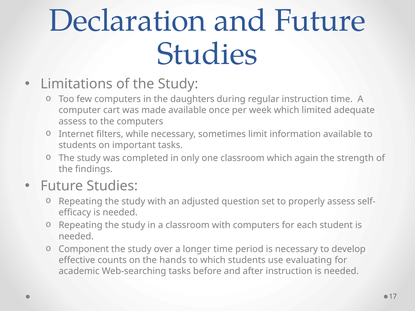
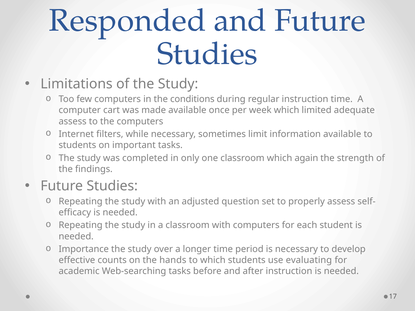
Declaration: Declaration -> Responded (127, 21)
daughters: daughters -> conditions (192, 99)
Component: Component -> Importance (84, 249)
